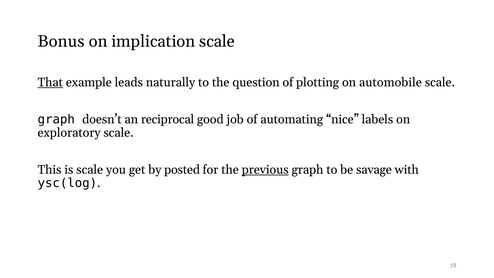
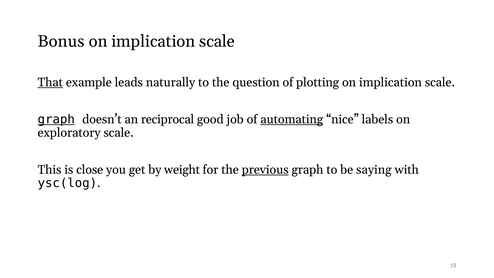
plotting on automobile: automobile -> implication (390, 82)
graph underline: none -> present (56, 119)
automating underline: none -> present (292, 119)
is scale: scale -> close (90, 170)
posted: posted -> weight (182, 170)
savage: savage -> saying (374, 170)
